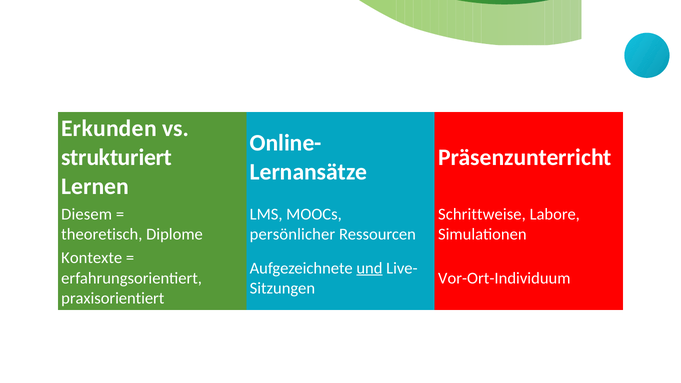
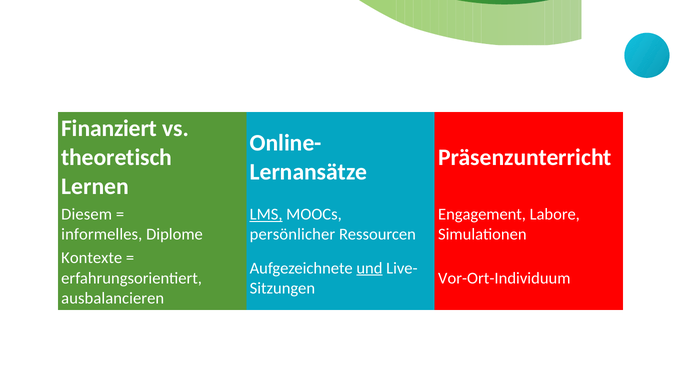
Erkunden: Erkunden -> Finanziert (109, 129)
strukturiert: strukturiert -> theoretisch (117, 157)
LMS underline: none -> present (266, 214)
Schrittweise: Schrittweise -> Engagement (482, 214)
theoretisch: theoretisch -> informelles (102, 234)
praxisorientiert: praxisorientiert -> ausbalancieren (113, 298)
